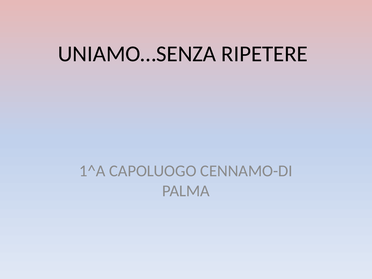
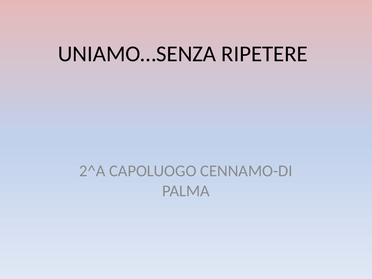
1^A: 1^A -> 2^A (92, 171)
